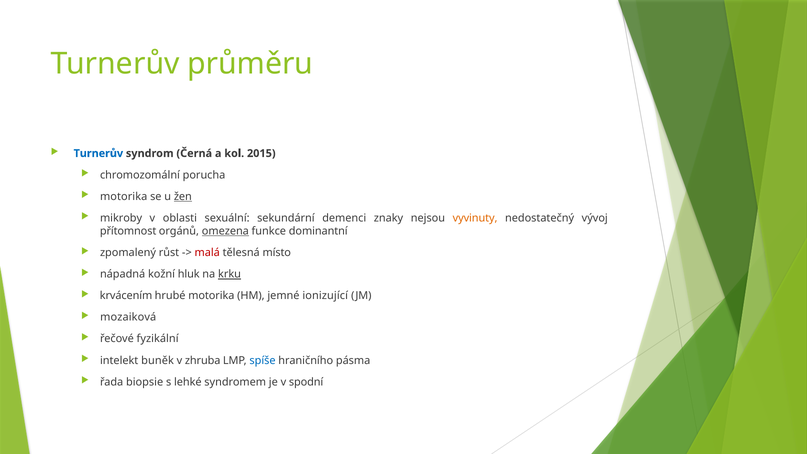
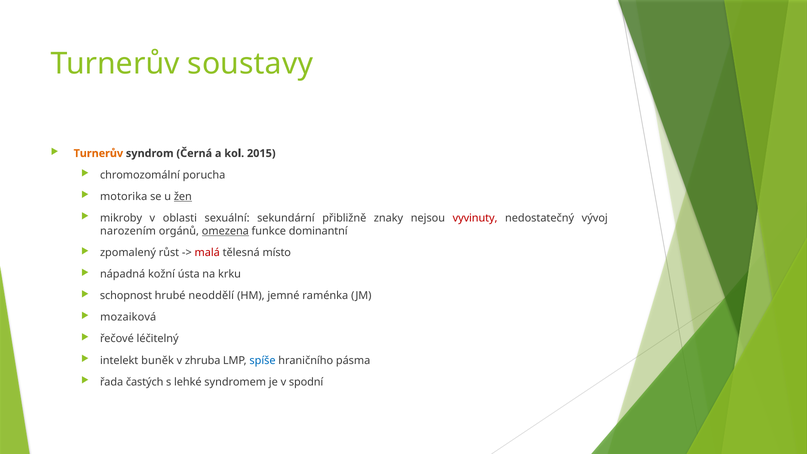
průměru: průměru -> soustavy (250, 64)
Turnerův colour: blue -> orange (98, 153)
demenci: demenci -> přibližně (344, 218)
vyvinuty colour: orange -> red (475, 218)
přítomnost: přítomnost -> narozením (128, 231)
hluk: hluk -> ústa (189, 274)
krku underline: present -> none (230, 274)
krvácením: krvácením -> schopnost (126, 296)
hrubé motorika: motorika -> neoddělí (211, 296)
ionizující: ionizující -> raménka (325, 296)
fyzikální: fyzikální -> léčitelný (158, 339)
biopsie: biopsie -> častých (145, 382)
